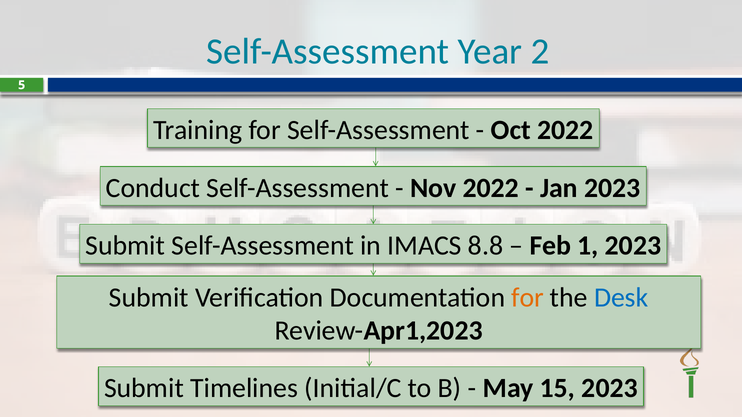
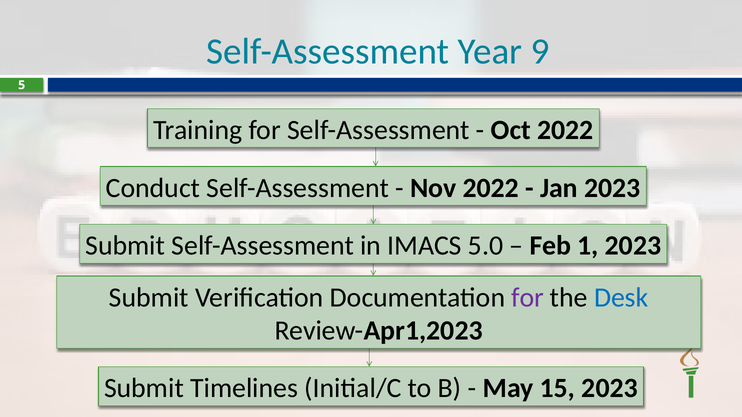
2: 2 -> 9 (540, 52)
8.8: 8.8 -> 5.0 (486, 246)
for colour: orange -> purple (528, 298)
